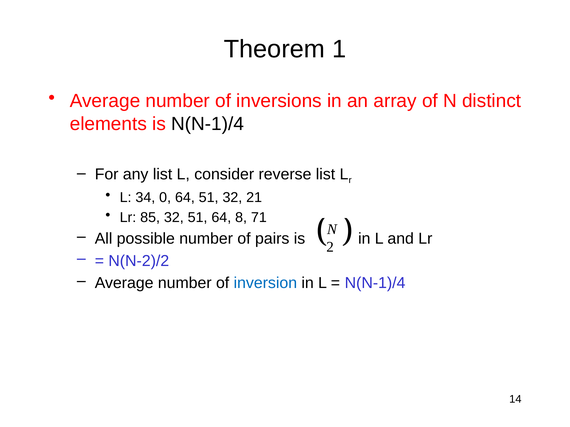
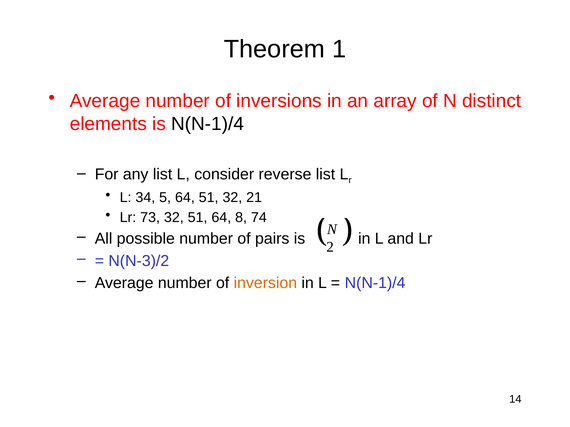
0: 0 -> 5 (165, 198)
85: 85 -> 73 (150, 218)
71: 71 -> 74 (259, 218)
N(N-2)/2: N(N-2)/2 -> N(N-3)/2 (139, 261)
inversion colour: blue -> orange (265, 283)
